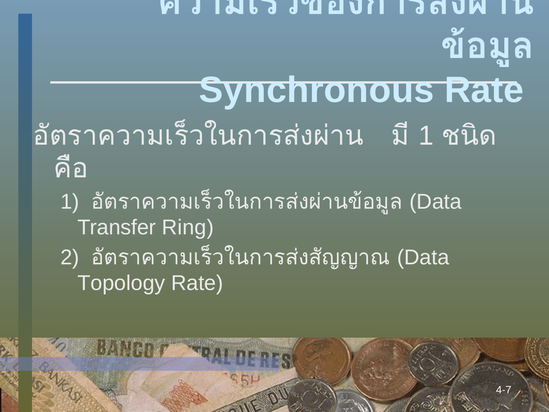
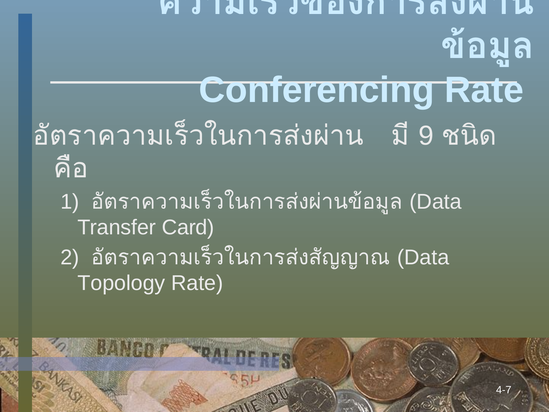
Synchronous: Synchronous -> Conferencing (317, 90)
1: 1 -> 9 (426, 136)
Ring: Ring -> Card (188, 227)
